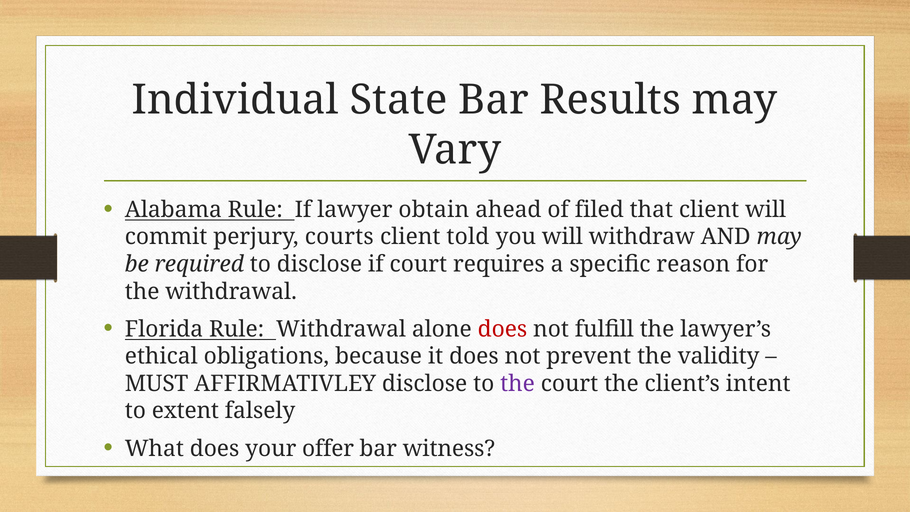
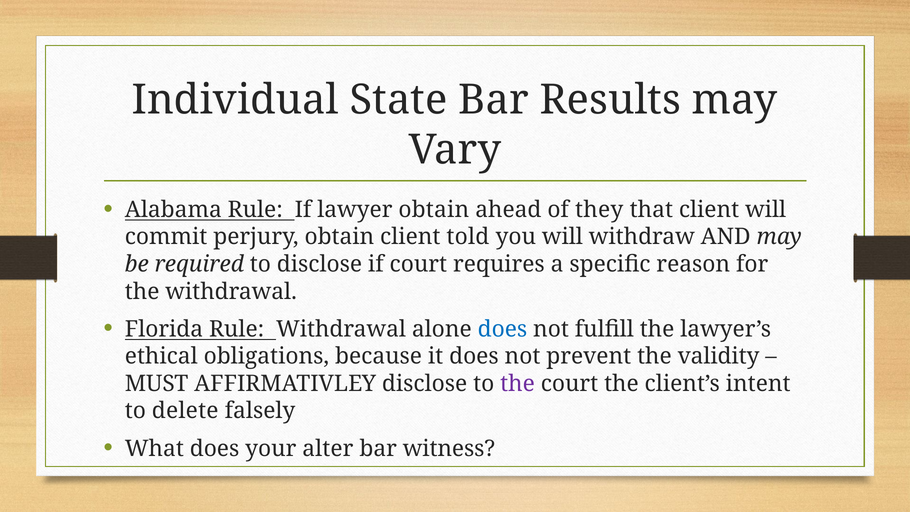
filed: filed -> they (599, 210)
perjury courts: courts -> obtain (339, 237)
does colour: red -> blue (502, 329)
extent: extent -> delete (185, 411)
offer: offer -> alter (328, 448)
